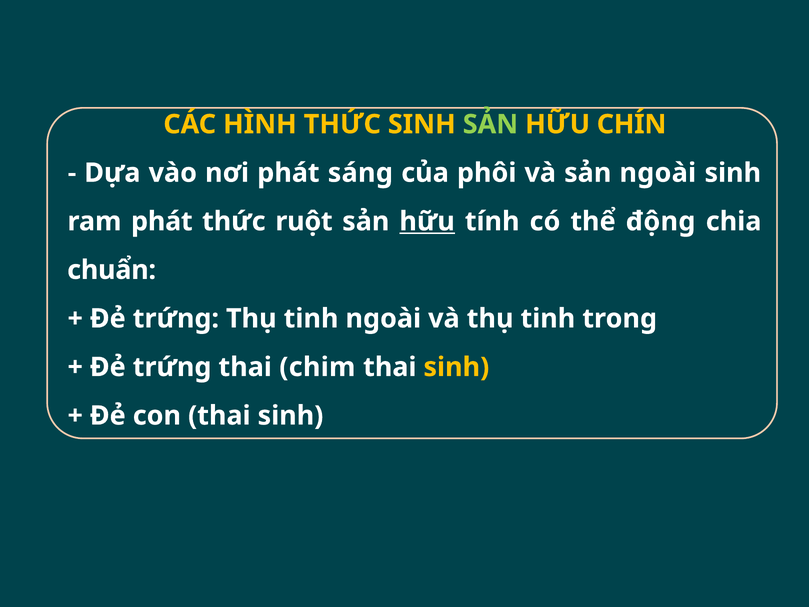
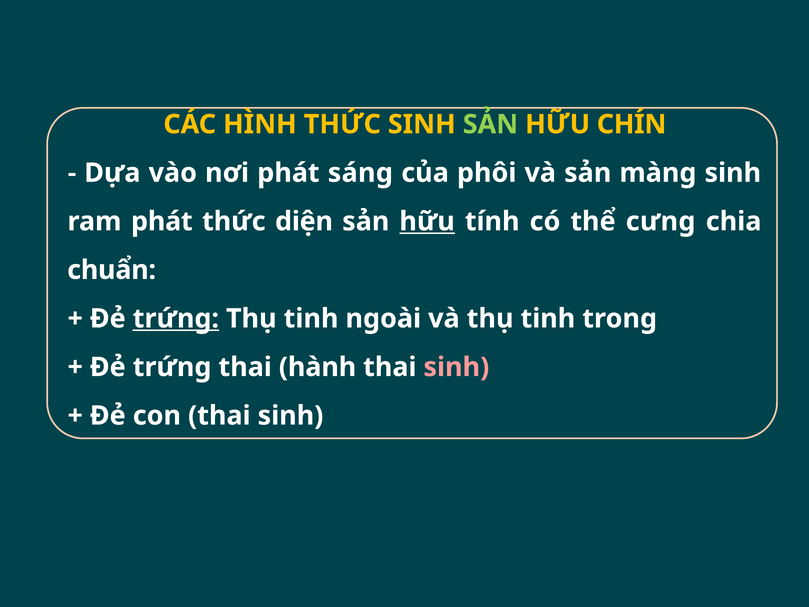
sản ngoài: ngoài -> màng (658, 173)
ruột: ruột -> diện (304, 221)
động: động -> cưng (661, 221)
trứng underline: none -> present (176, 318)
chim: chim -> hành (318, 367)
sinh colour: yellow -> pink (456, 367)
